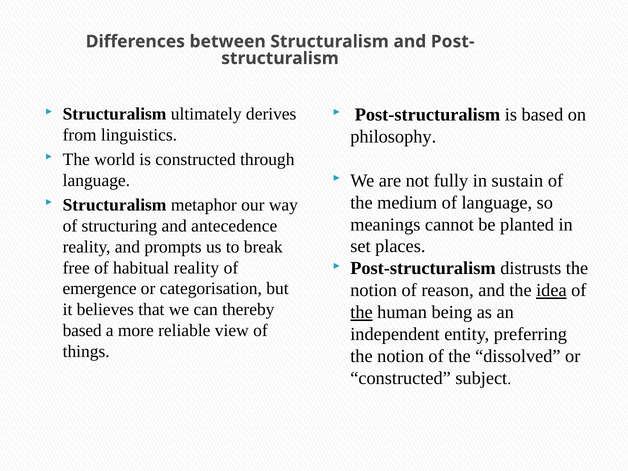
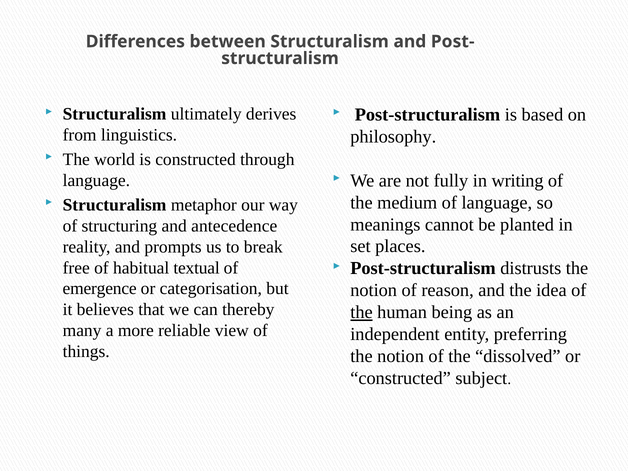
sustain: sustain -> writing (518, 180)
habitual reality: reality -> textual (197, 268)
idea underline: present -> none (551, 290)
based: based -> many (82, 331)
